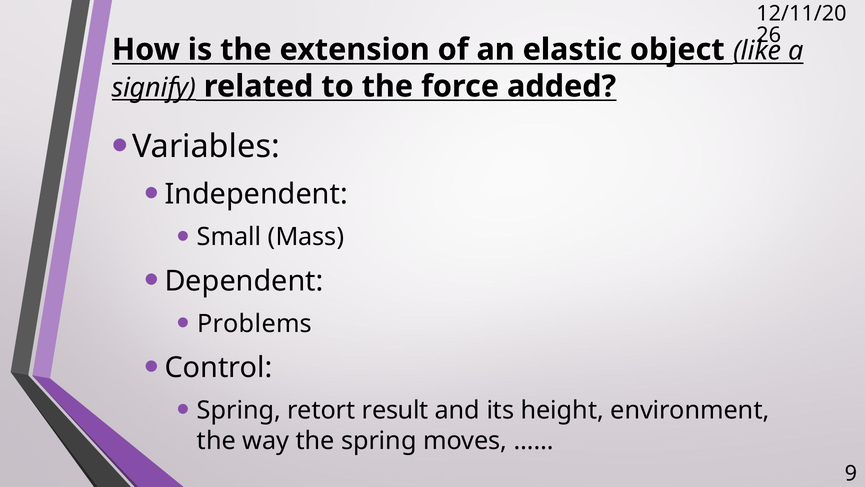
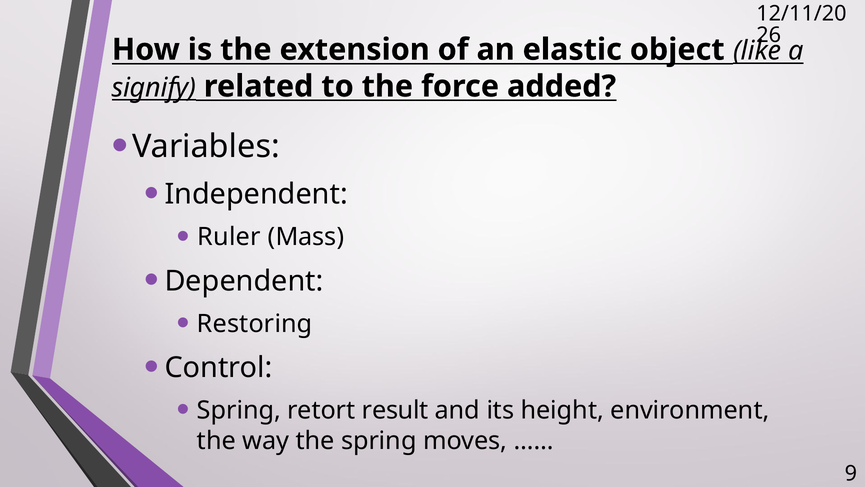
Small: Small -> Ruler (229, 237)
Problems: Problems -> Restoring (255, 323)
